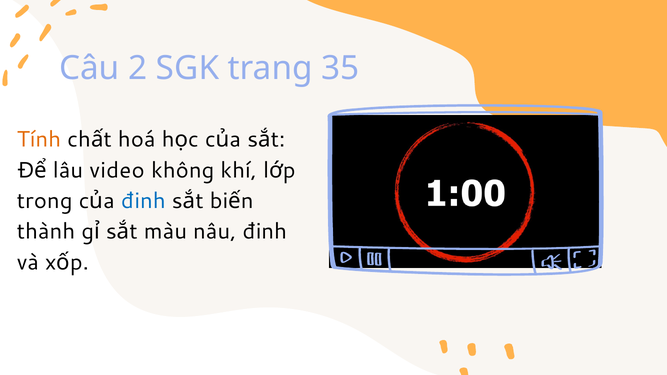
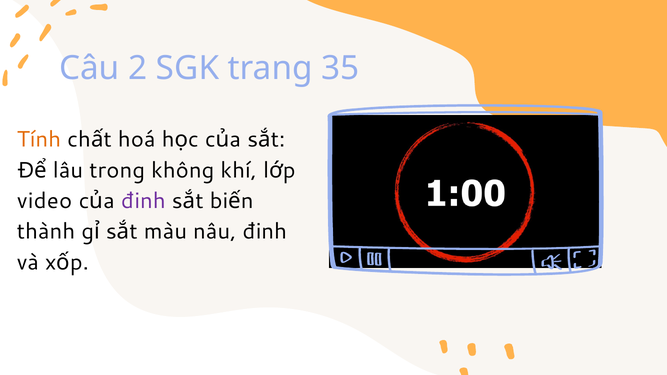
video: video -> trong (117, 170)
trong: trong -> video (45, 201)
đinh colour: blue -> purple (143, 201)
